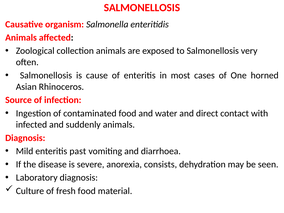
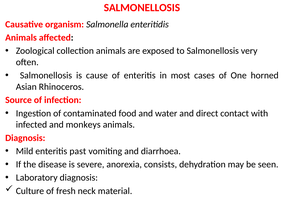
suddenly: suddenly -> monkeys (83, 125)
fresh food: food -> neck (87, 191)
